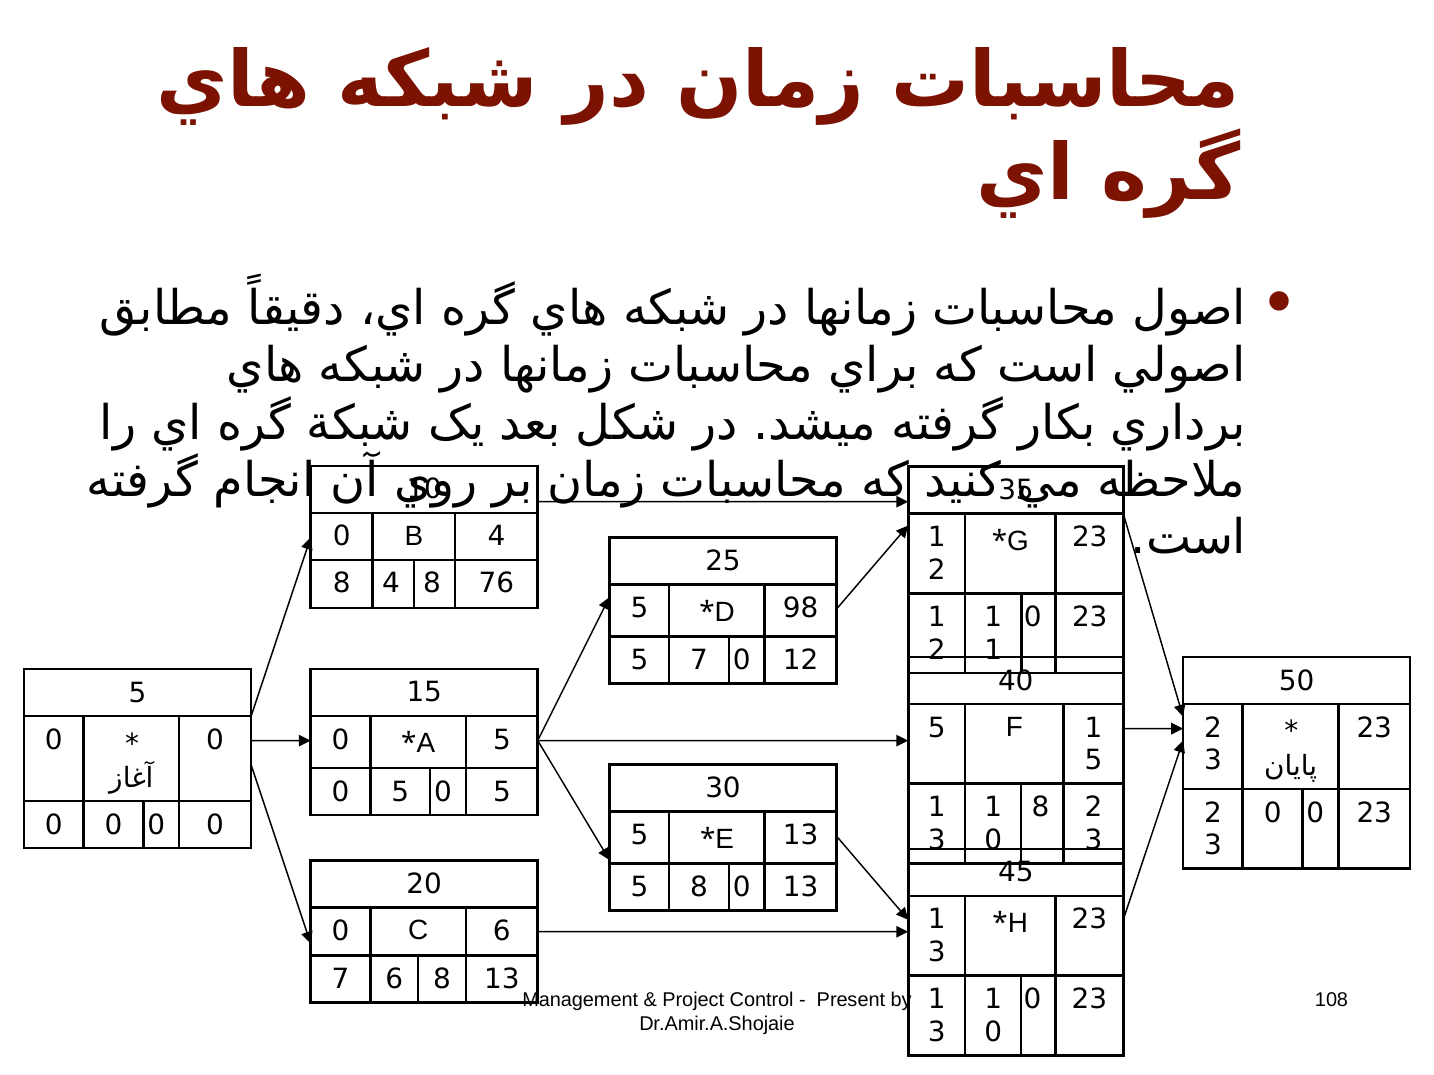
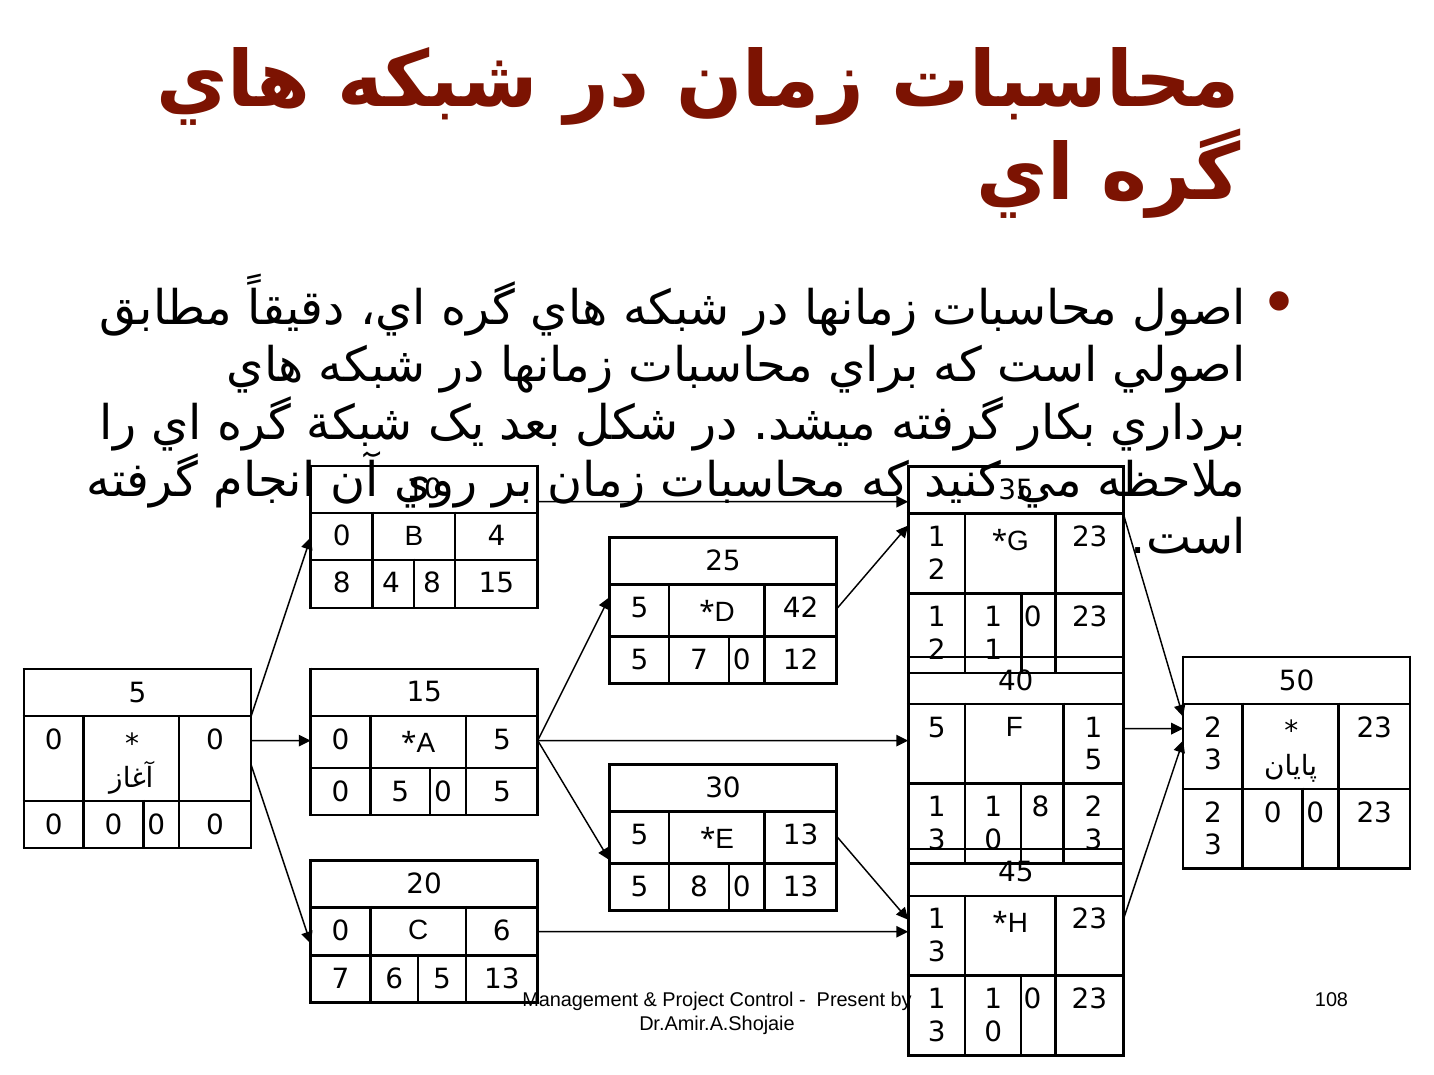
8 76: 76 -> 15 (496, 584)
98: 98 -> 42 (801, 609)
6 8: 8 -> 5 (442, 980)
